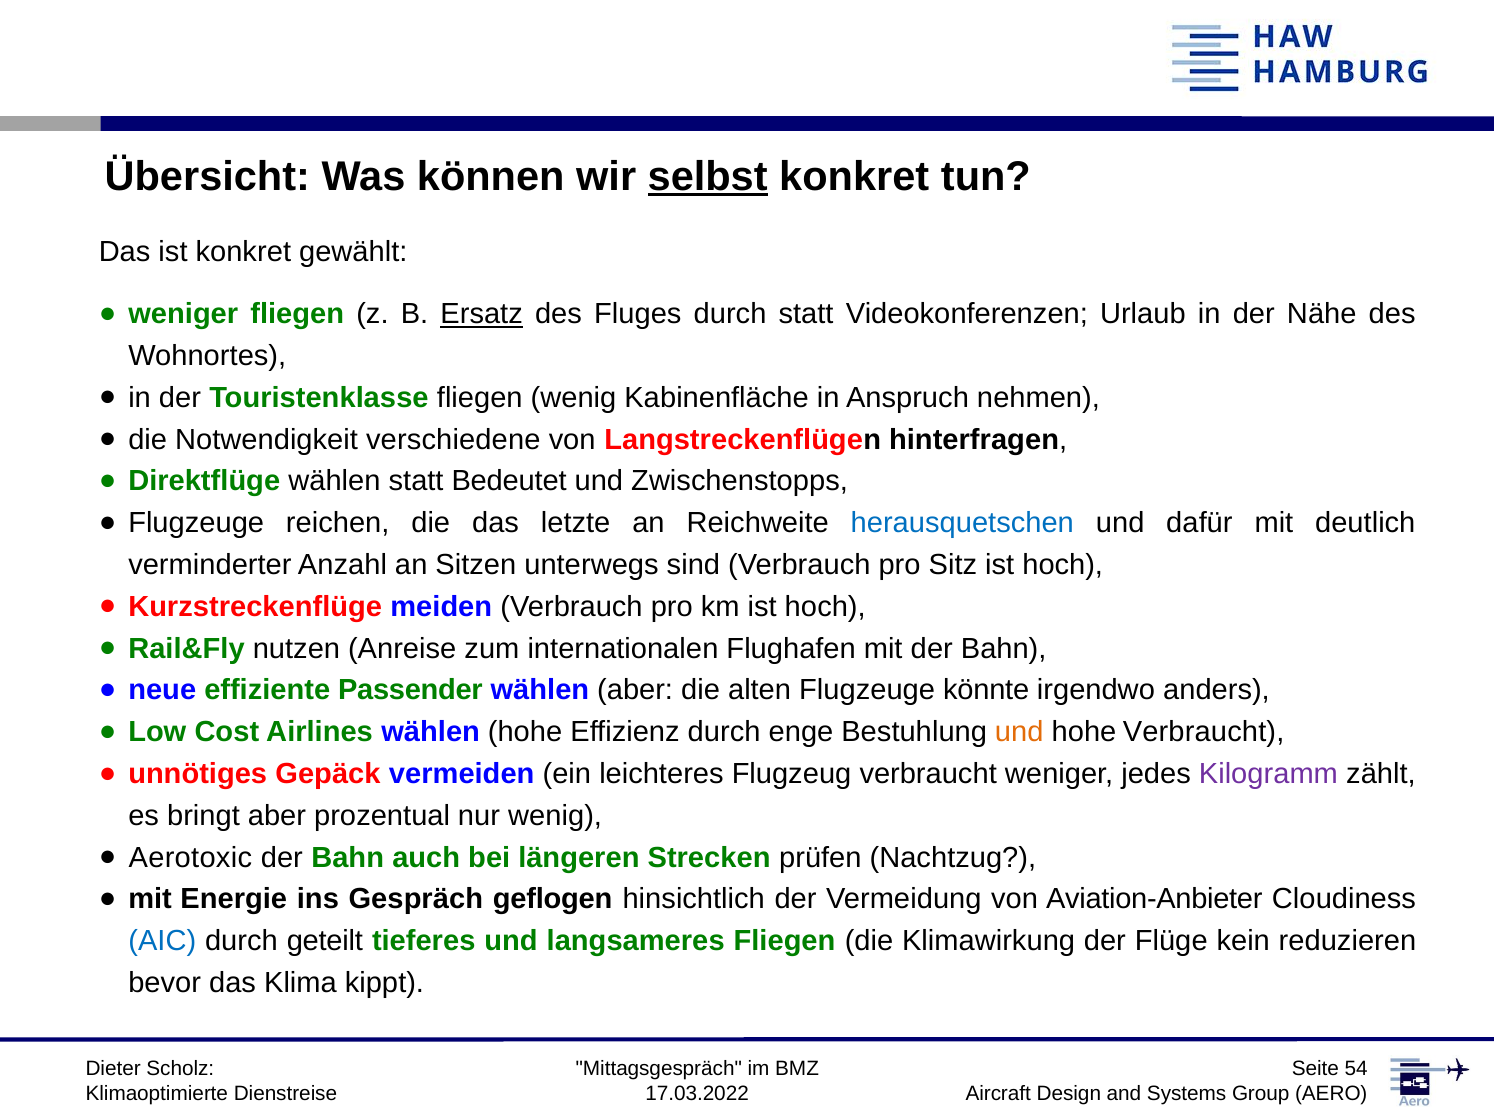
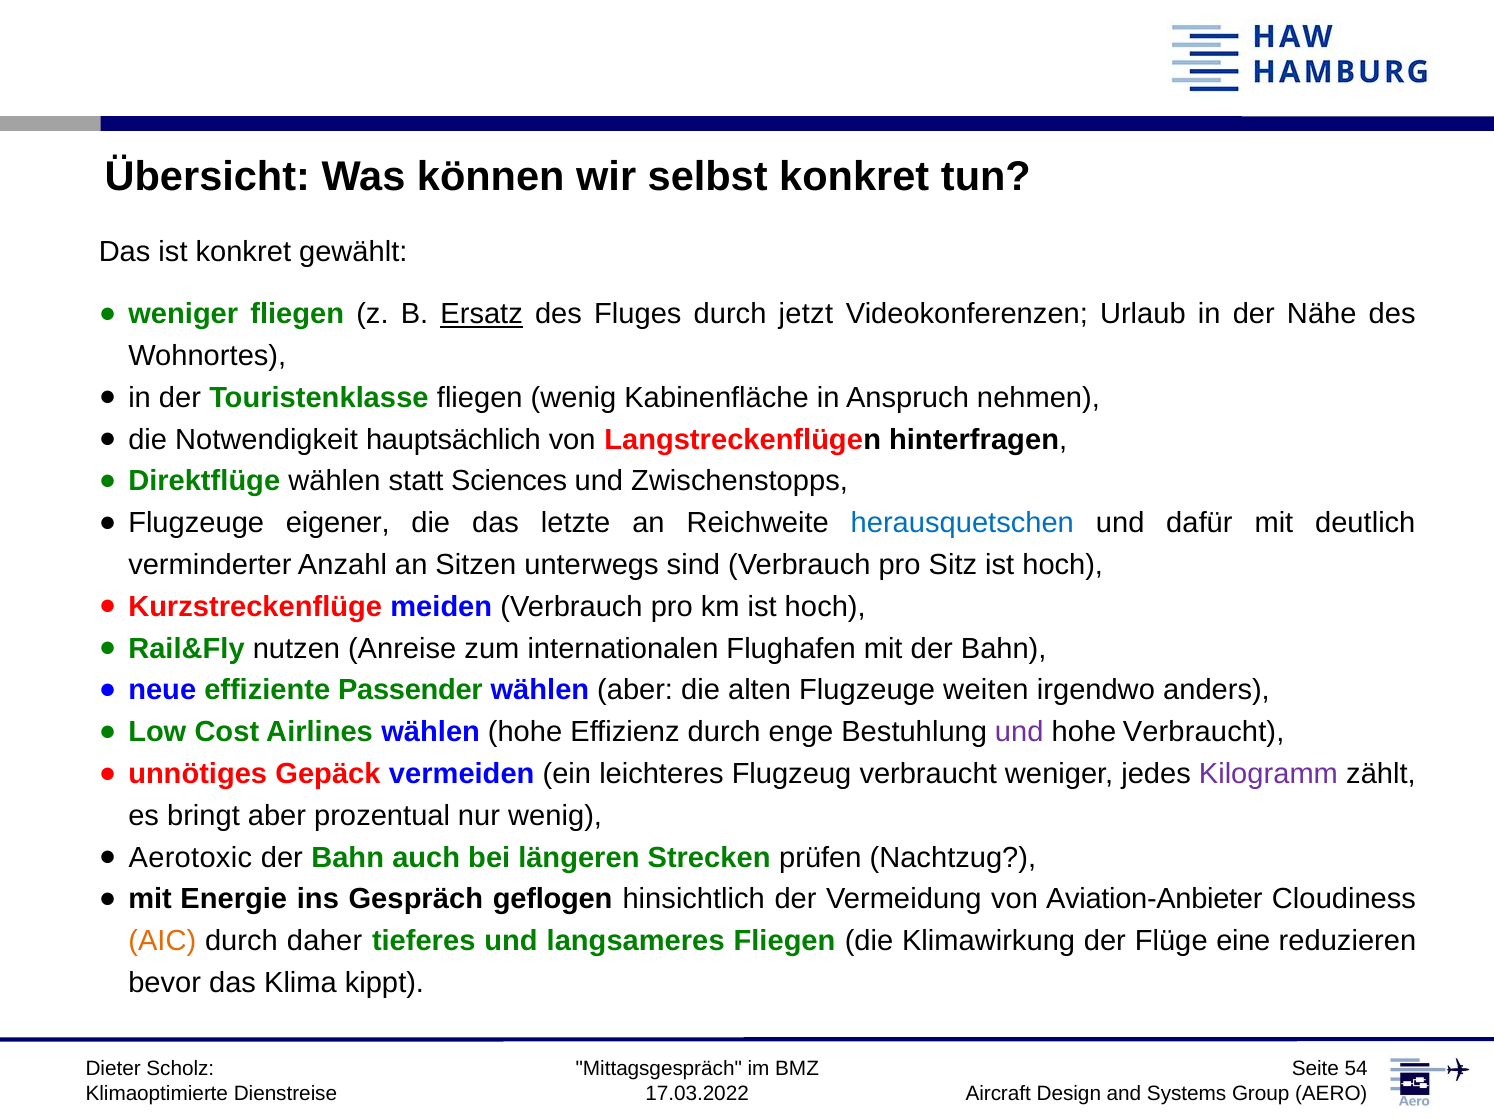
selbst underline: present -> none (708, 177)
durch statt: statt -> jetzt (806, 314)
verschiedene: verschiedene -> hauptsächlich (453, 440)
Bedeutet: Bedeutet -> Sciences (509, 482)
reichen: reichen -> eigener (338, 523)
könnte: könnte -> weiten (986, 691)
und colour: orange -> purple (1019, 733)
AIC colour: blue -> orange (162, 942)
geteilt: geteilt -> daher (325, 942)
kein: kein -> eine (1243, 942)
